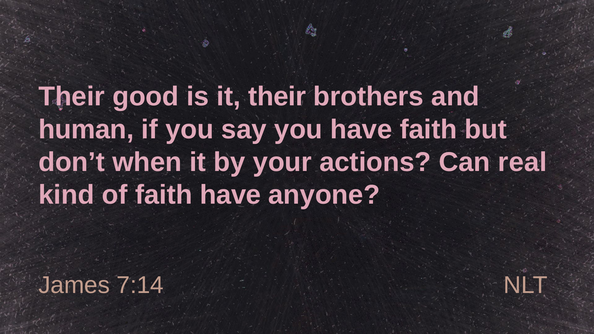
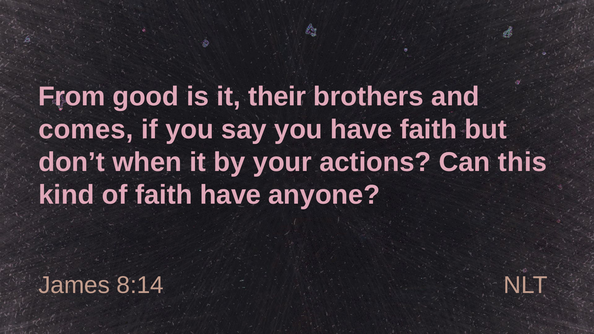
Their: Their -> From (72, 97)
human: human -> comes (86, 129)
real: real -> this (523, 162)
7:14: 7:14 -> 8:14 (140, 285)
